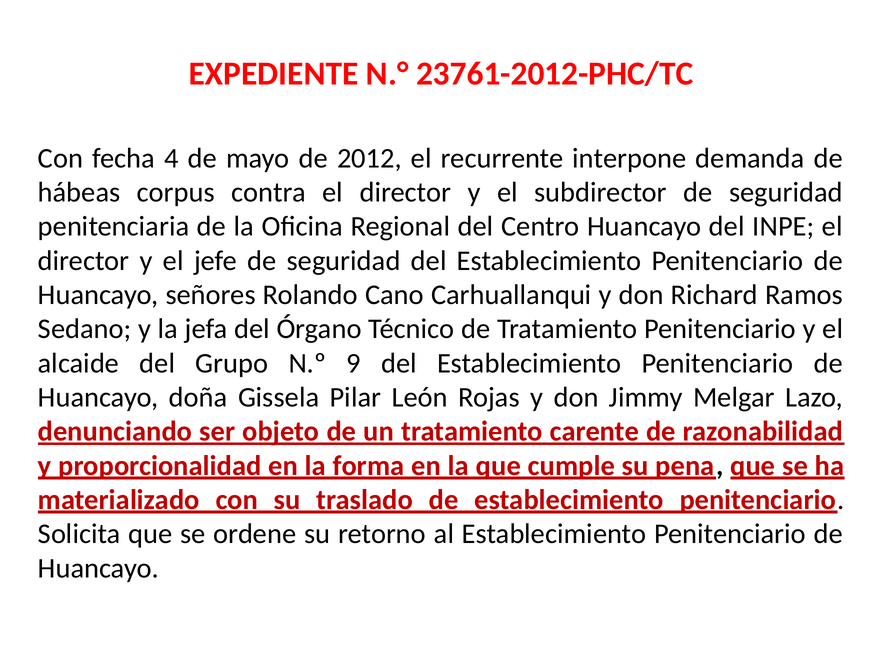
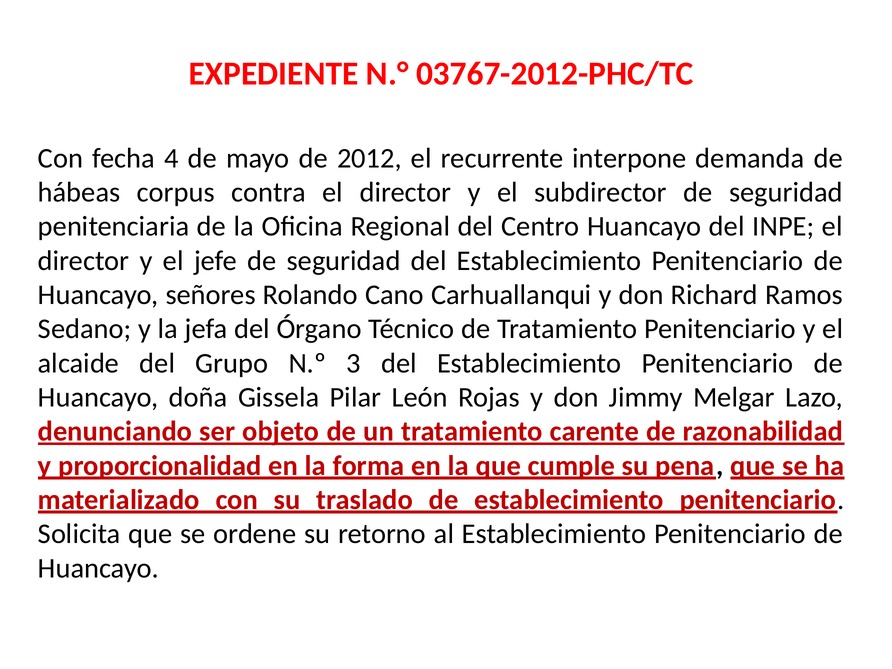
23761-2012-PHC/TC: 23761-2012-PHC/TC -> 03767-2012-PHC/TC (555, 74)
9: 9 -> 3 (354, 363)
